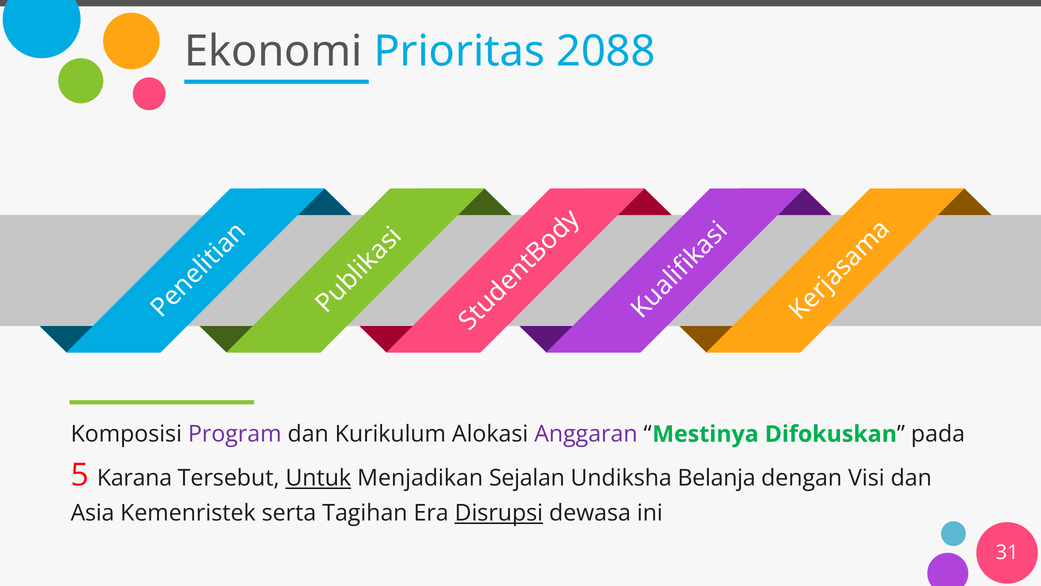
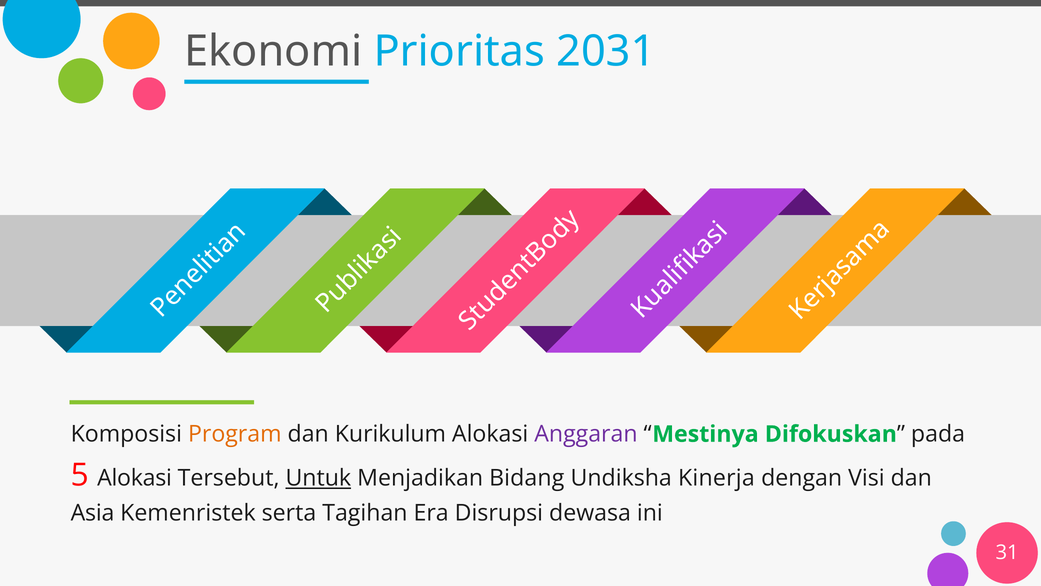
2088: 2088 -> 2031 (606, 51)
Program colour: purple -> orange (235, 434)
5 Karana: Karana -> Alokasi (135, 478)
Sejalan: Sejalan -> Bidang (527, 478)
Belanja: Belanja -> Kinerja (716, 478)
Disrupsi underline: present -> none (499, 513)
